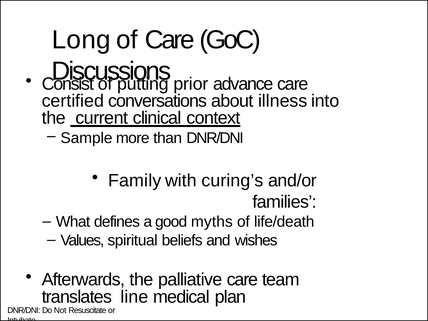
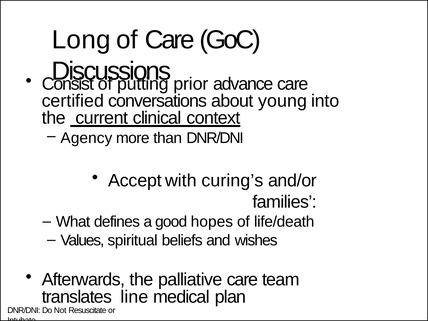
illness: illness -> young (283, 101)
Sample: Sample -> Agency (86, 138)
Family: Family -> Accept (135, 180)
myths: myths -> hopes (212, 222)
